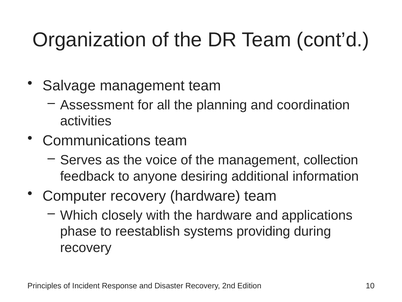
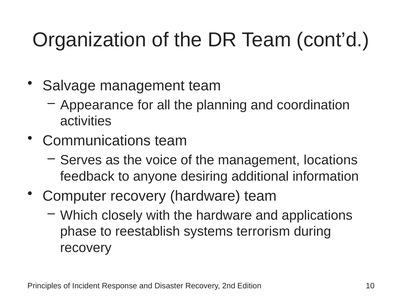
Assessment: Assessment -> Appearance (97, 105)
collection: collection -> locations (331, 160)
providing: providing -> terrorism (263, 231)
